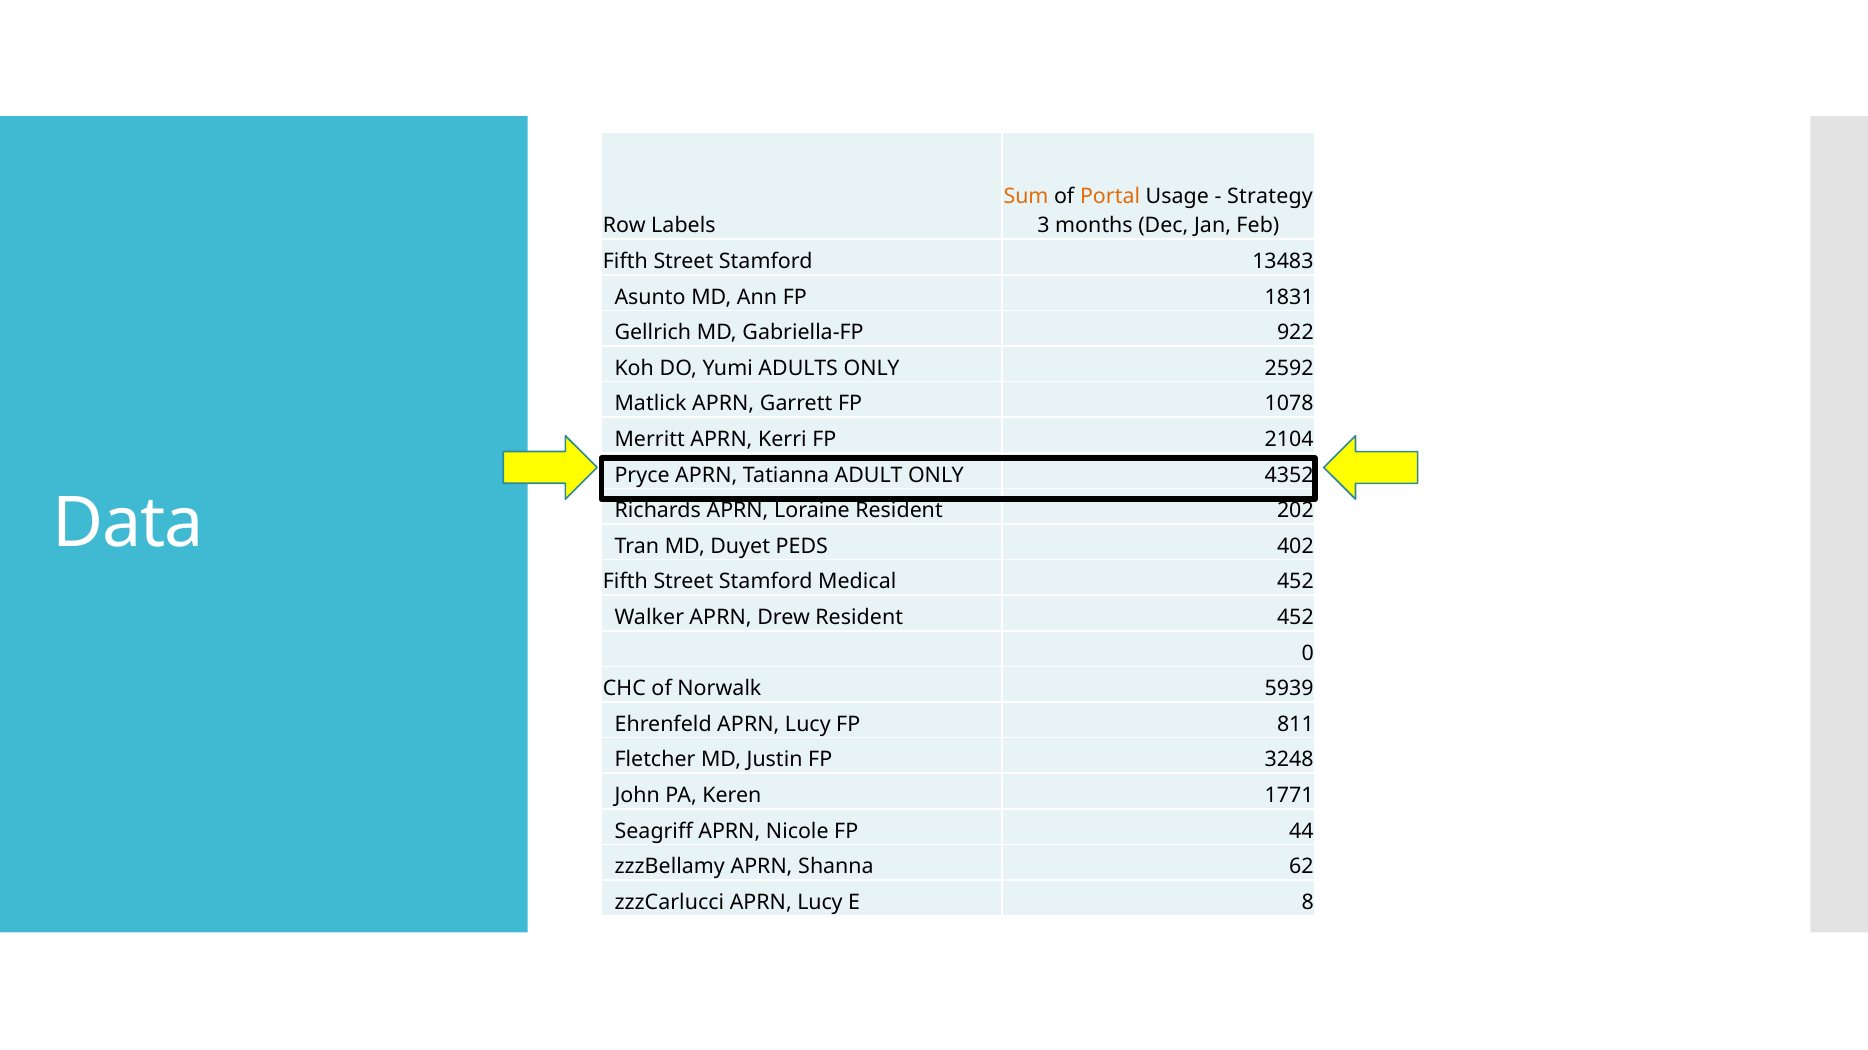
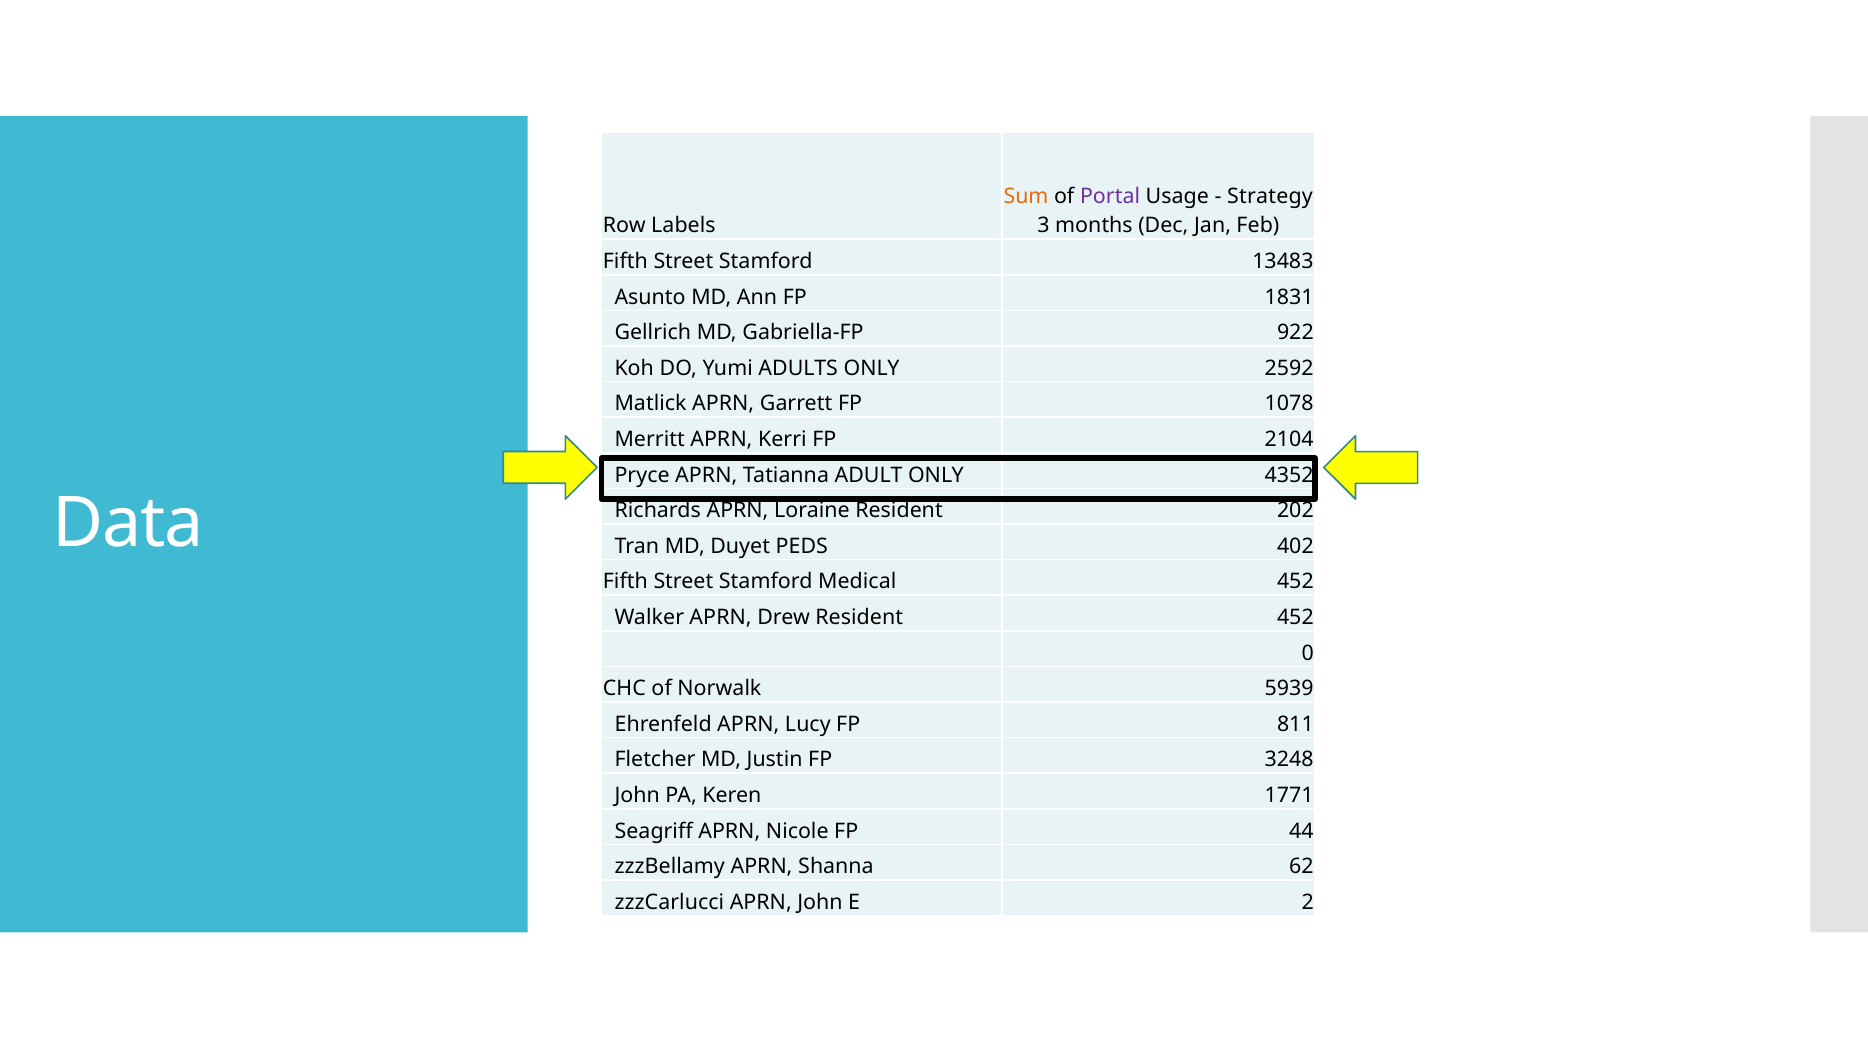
Portal colour: orange -> purple (1110, 197)
zzzCarlucci APRN Lucy: Lucy -> John (820, 903)
8: 8 -> 2 (1308, 903)
